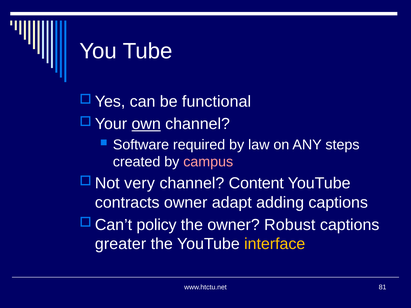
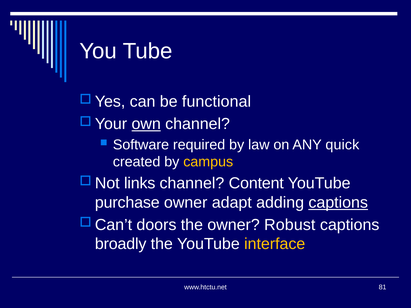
steps: steps -> quick (342, 145)
campus colour: pink -> yellow (208, 162)
very: very -> links (140, 184)
contracts: contracts -> purchase (127, 203)
captions underline: none -> present (338, 203)
policy: policy -> doors (156, 225)
greater: greater -> broadly (121, 244)
